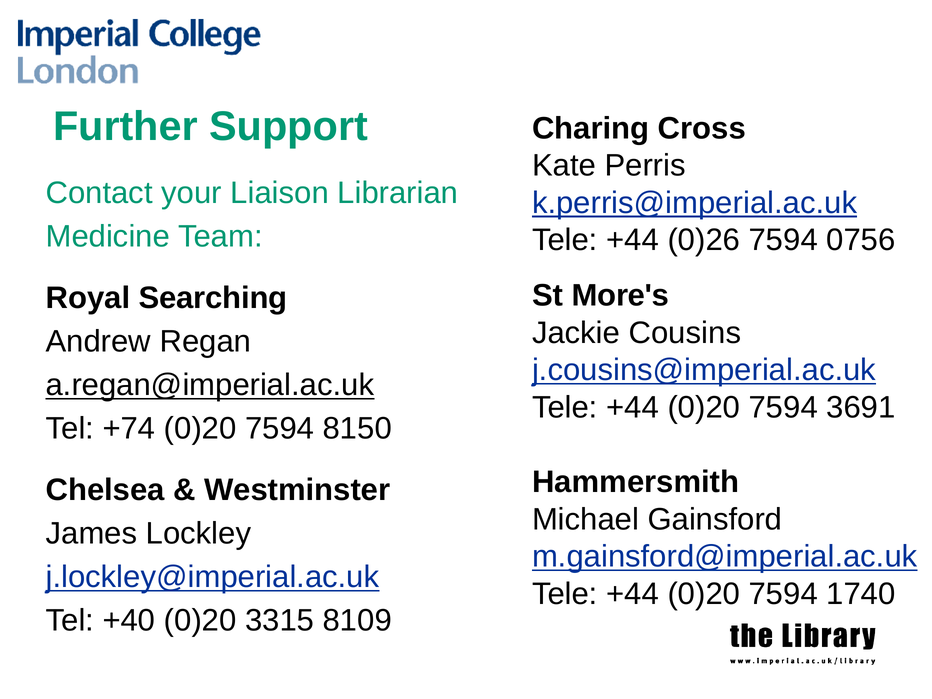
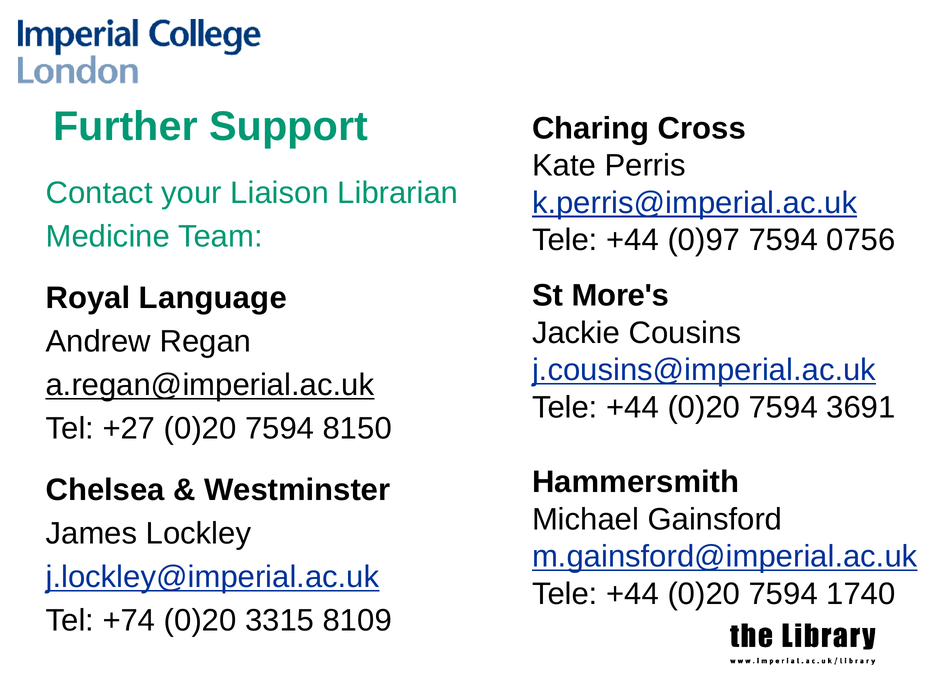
0)26: 0)26 -> 0)97 (704, 240)
Searching: Searching -> Language (213, 298)
+74: +74 -> +27 (129, 429)
+40: +40 -> +74 (129, 621)
